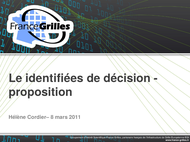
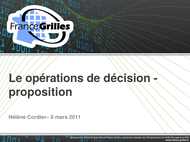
identifiées: identifiées -> opérations (55, 79)
